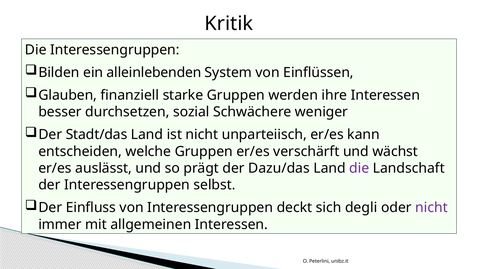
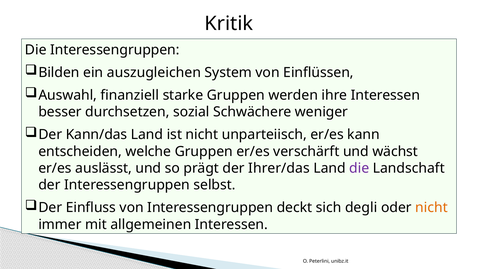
alleinlebenden: alleinlebenden -> auszugleichen (154, 73)
Glauben: Glauben -> Auswahl (68, 95)
Stadt/das: Stadt/das -> Kann/das (97, 135)
Dazu/das: Dazu/das -> Ihrer/das (279, 168)
nicht colour: purple -> orange (432, 208)
